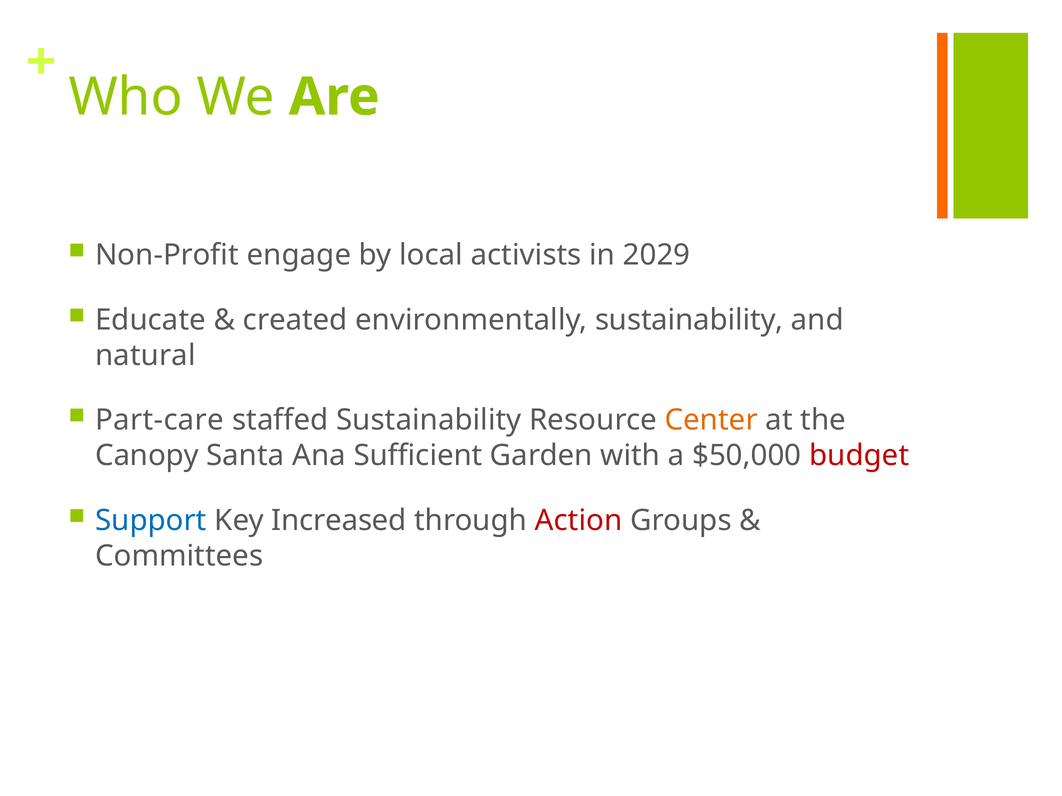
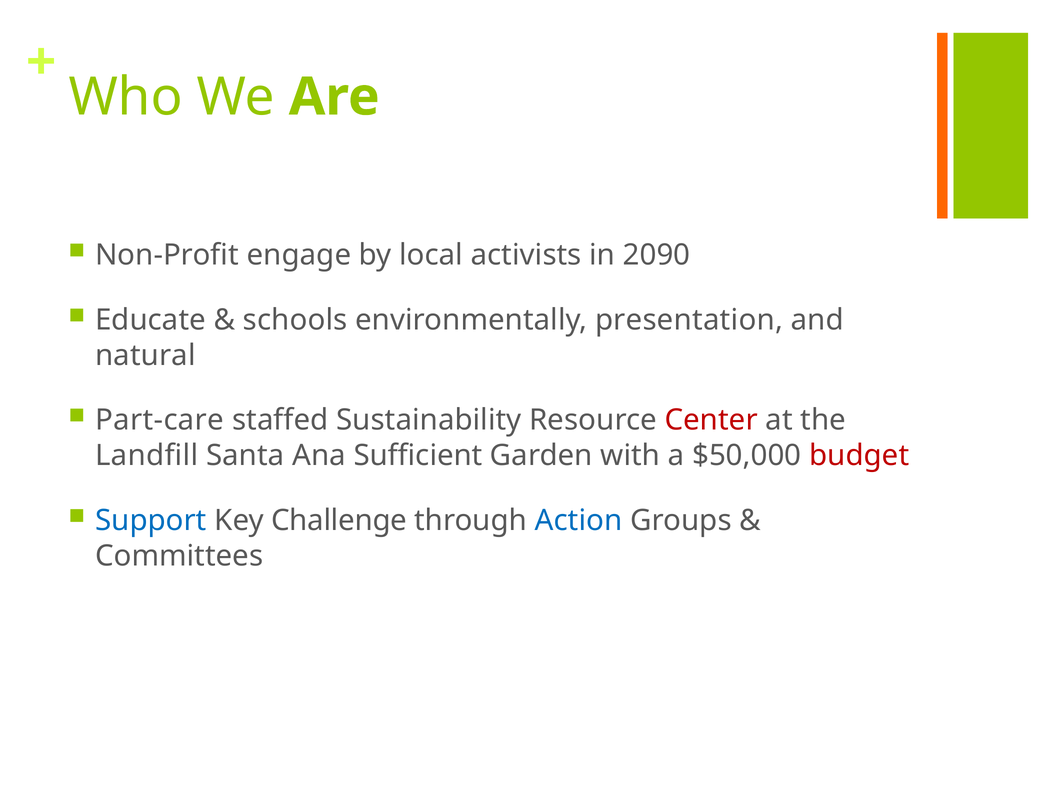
2029: 2029 -> 2090 (657, 255)
created: created -> schools (295, 320)
environmentally sustainability: sustainability -> presentation (689, 320)
Center colour: orange -> red (711, 420)
Canopy: Canopy -> Landfill (147, 456)
Increased: Increased -> Challenge (339, 521)
Action colour: red -> blue (579, 521)
